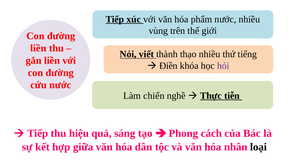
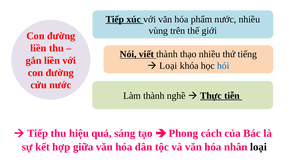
Điền: Điền -> Loại (168, 66)
hỏi colour: purple -> blue (223, 66)
Làm chiến: chiến -> thành (154, 96)
